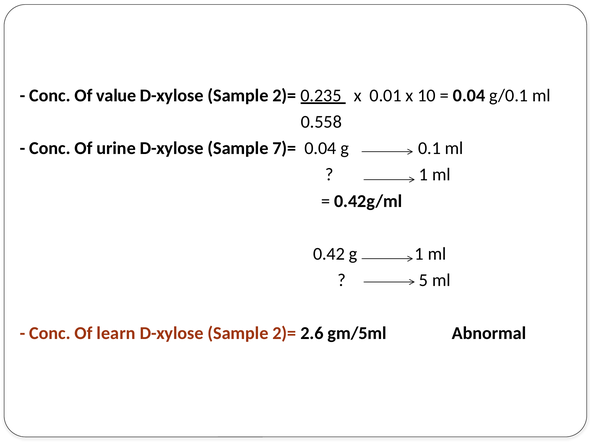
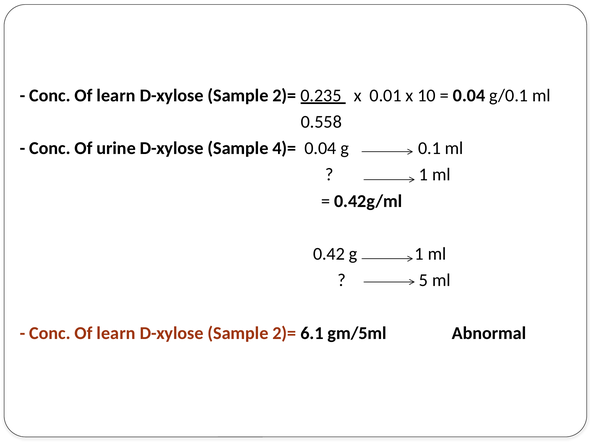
value: value -> learn (116, 95)
7)=: 7)= -> 4)= (284, 148)
2.6: 2.6 -> 6.1 (312, 333)
